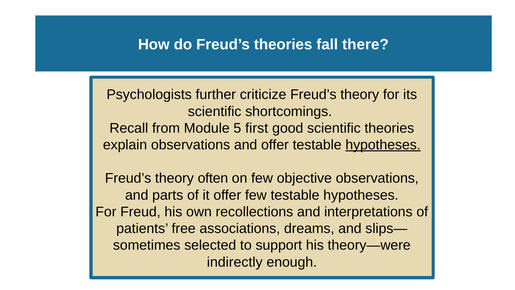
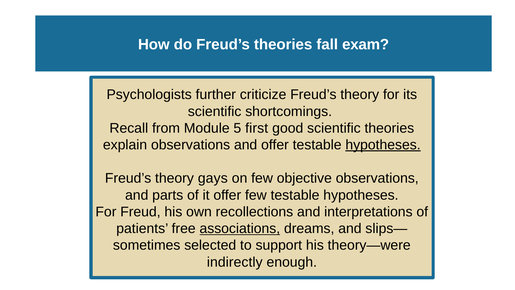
there: there -> exam (366, 44)
often: often -> gays (213, 178)
associations underline: none -> present (240, 228)
